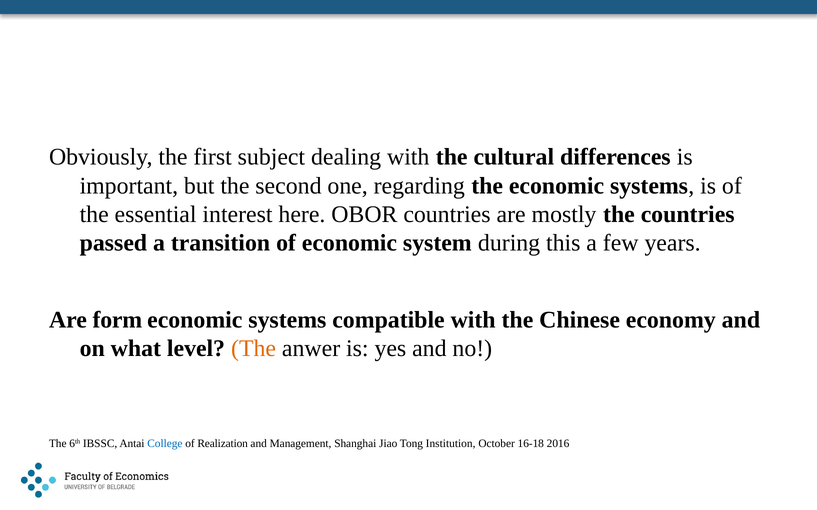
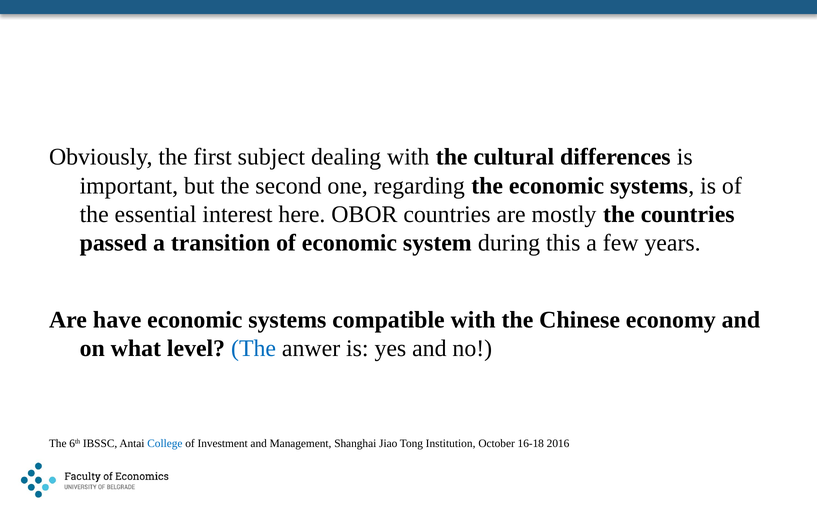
form: form -> have (117, 320)
The colour: orange -> blue (254, 349)
Realization: Realization -> Investment (223, 444)
